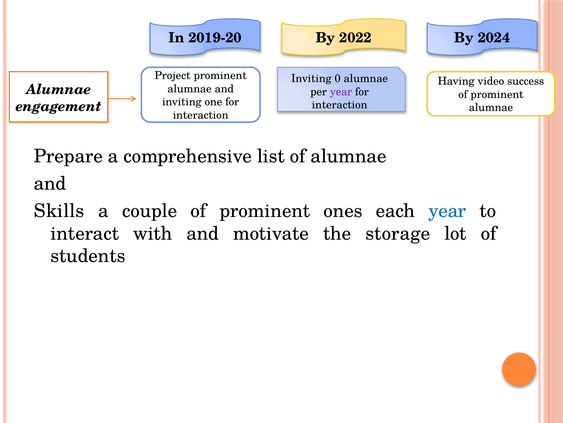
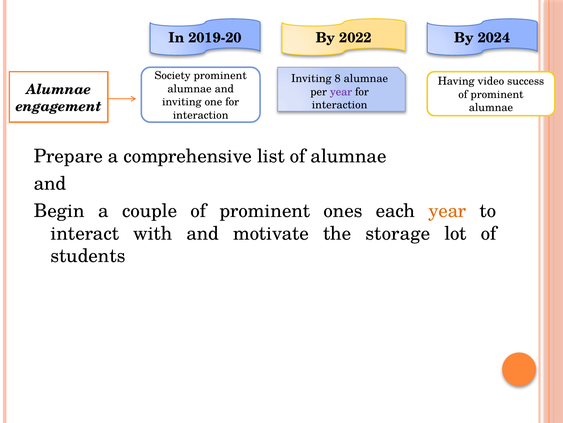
Project: Project -> Society (173, 76)
0: 0 -> 8 (338, 79)
Skills: Skills -> Begin (59, 211)
year colour: blue -> orange (447, 211)
